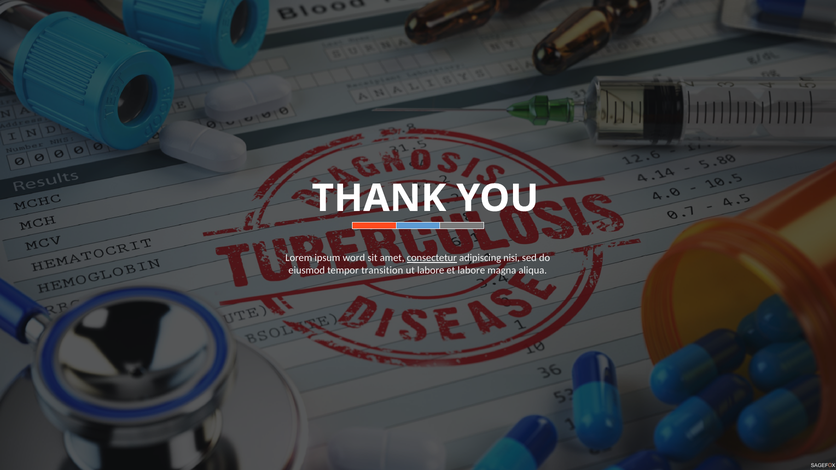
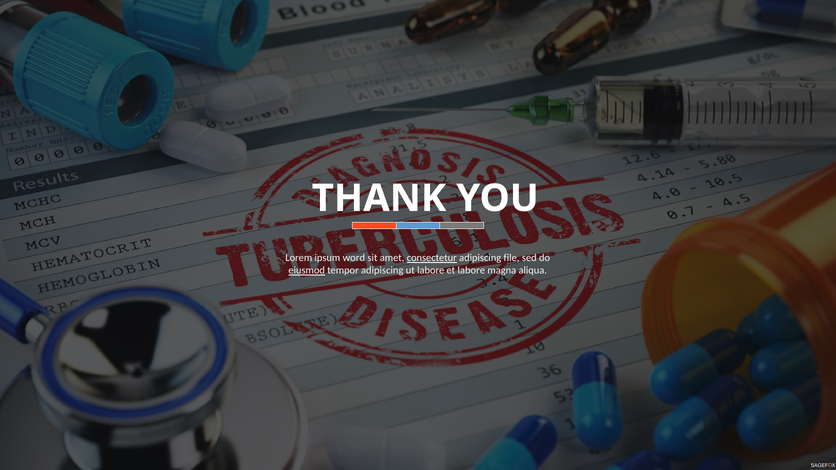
nisi: nisi -> file (512, 258)
eiusmod underline: none -> present (307, 271)
tempor transition: transition -> adipiscing (382, 271)
